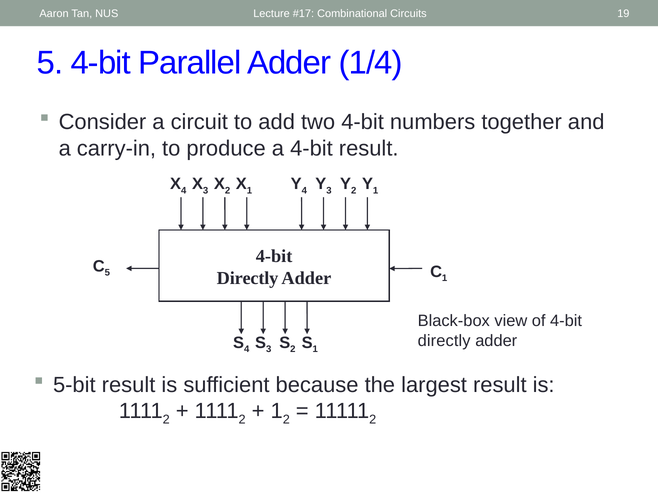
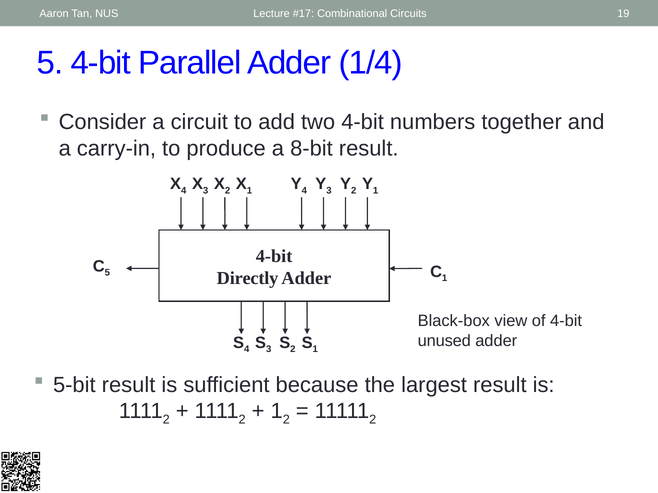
a 4-bit: 4-bit -> 8-bit (311, 148)
directly: directly -> unused (444, 341)
